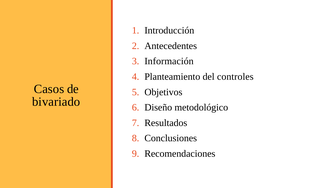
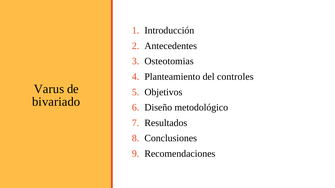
Información: Información -> Osteotomias (169, 61)
Casos: Casos -> Varus (49, 89)
